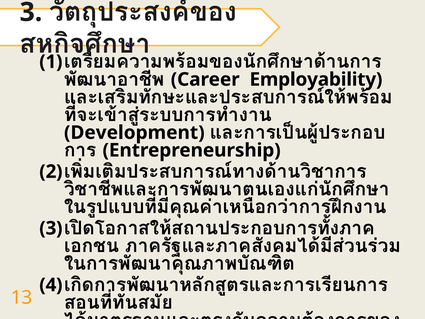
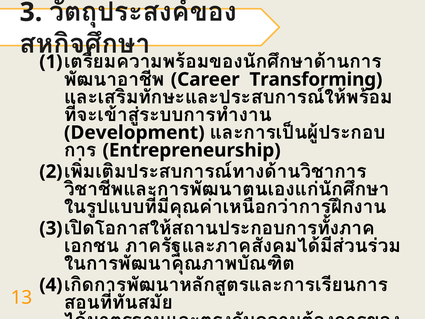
Employability: Employability -> Transforming (316, 79)
